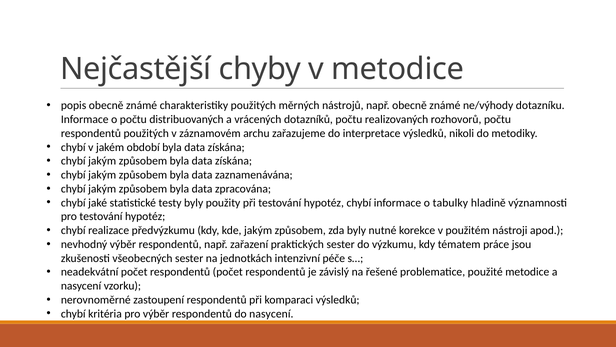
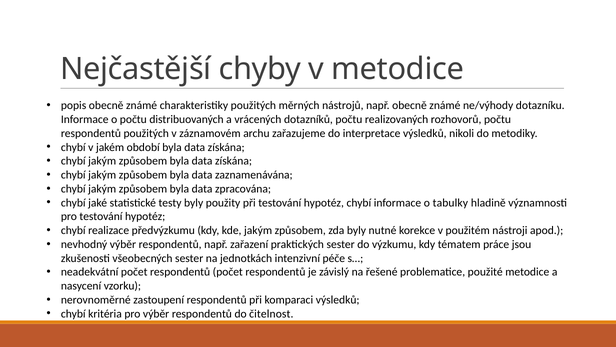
do nasycení: nasycení -> čitelnost (271, 313)
